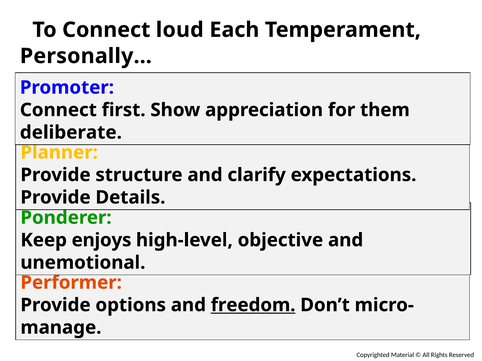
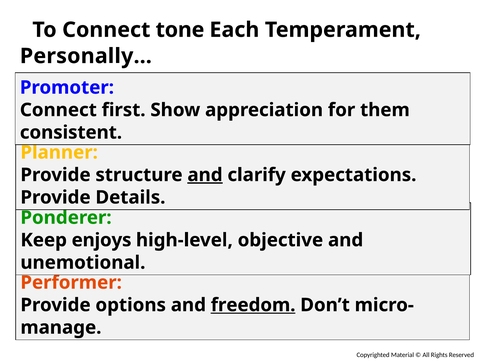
loud: loud -> tone (180, 30)
deliberate: deliberate -> consistent (71, 133)
and underline: none -> present (205, 175)
